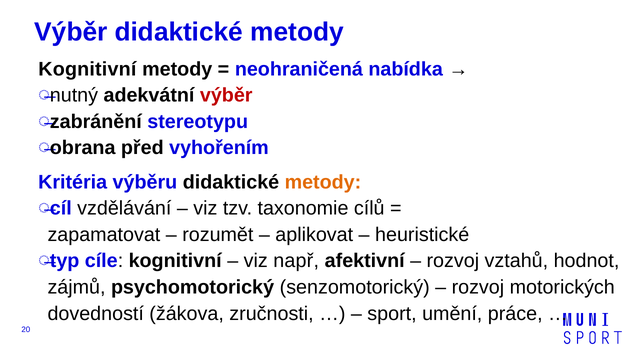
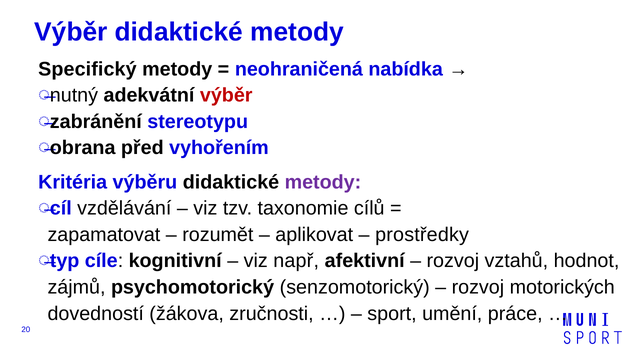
Kognitivní: Kognitivní -> Specifický (87, 69)
metody colour: orange -> purple (323, 182)
heuristické: heuristické -> prostředky (422, 235)
